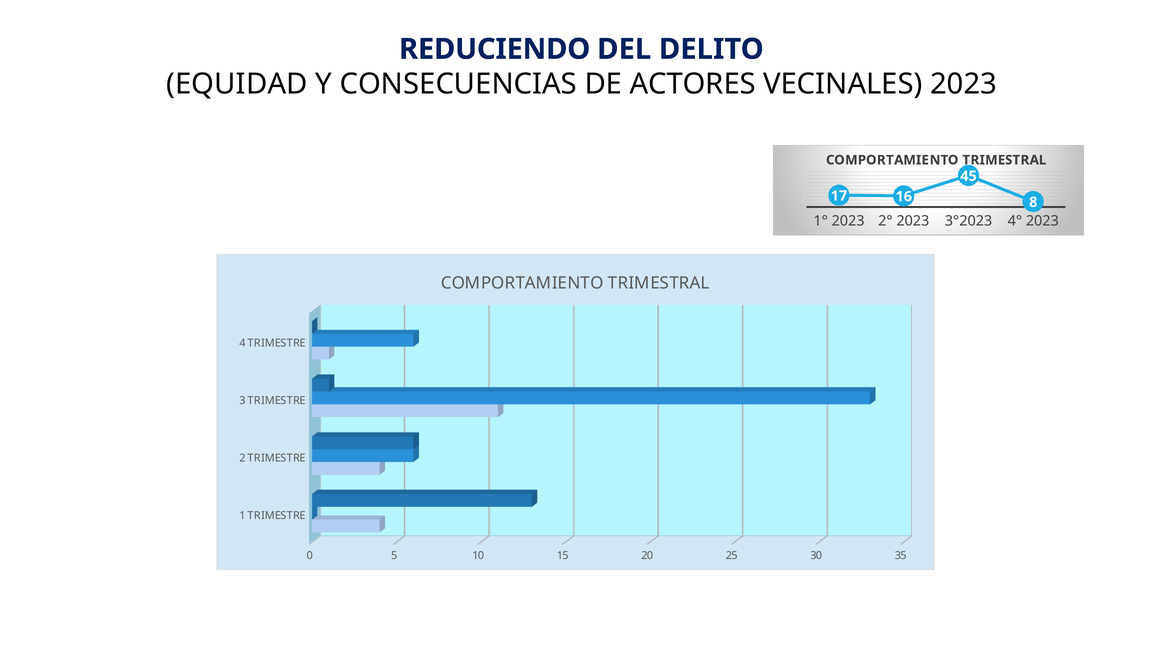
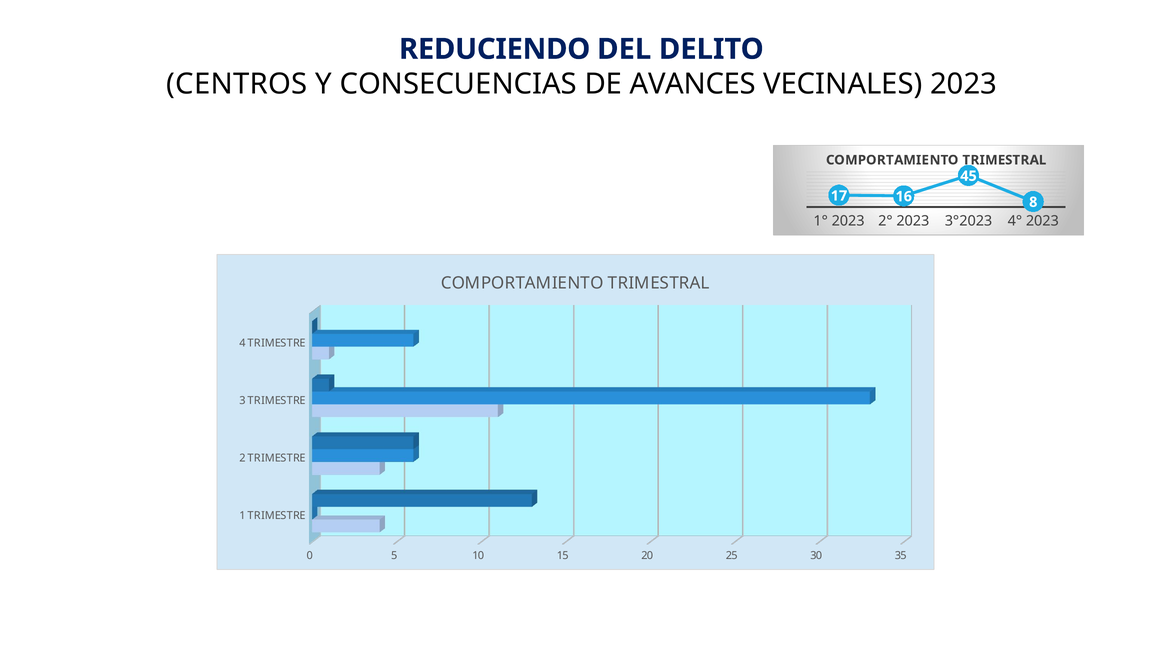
EQUIDAD: EQUIDAD -> CENTROS (237, 84)
ACTORES: ACTORES -> AVANCES (693, 84)
